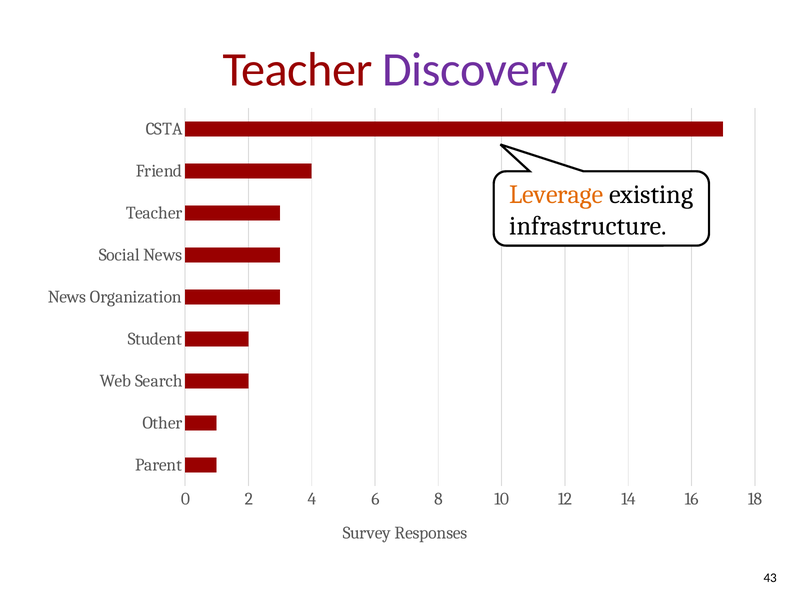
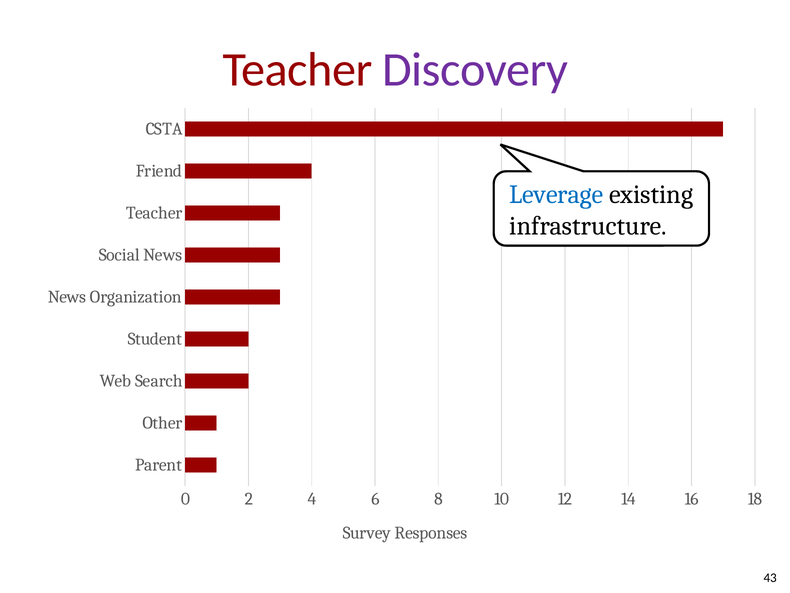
Leverage colour: orange -> blue (556, 194)
